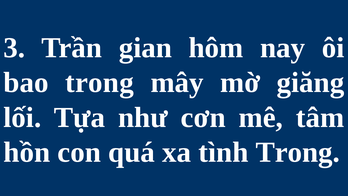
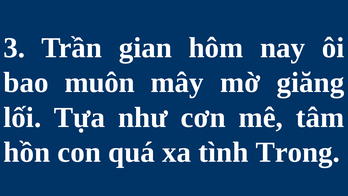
bao trong: trong -> muôn (100, 82)
